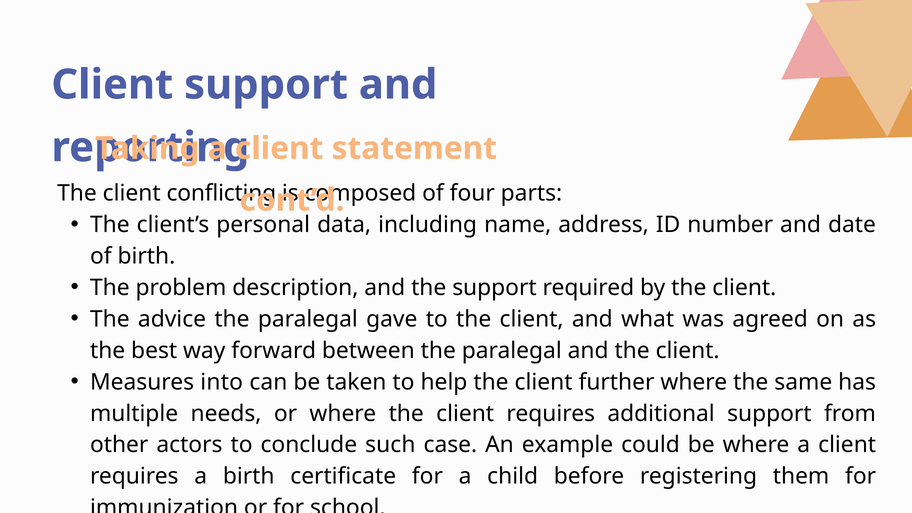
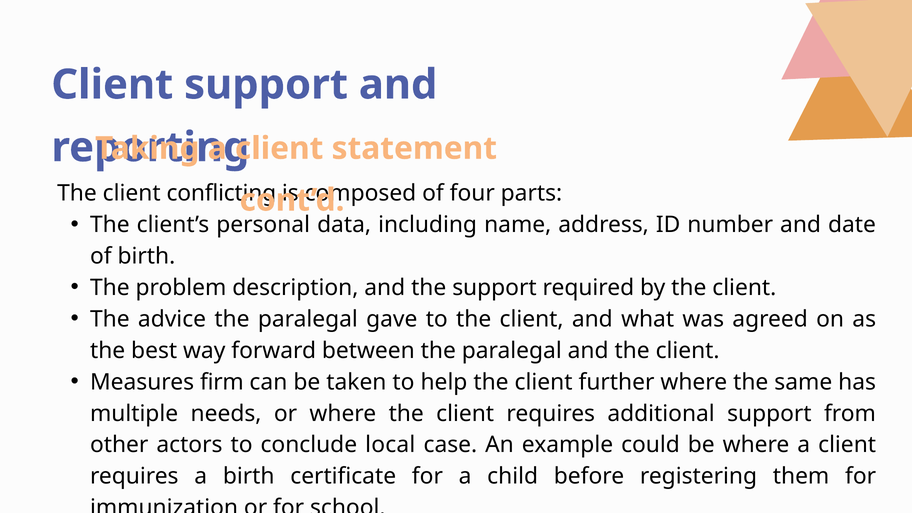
into: into -> firm (222, 382)
such: such -> local (390, 445)
